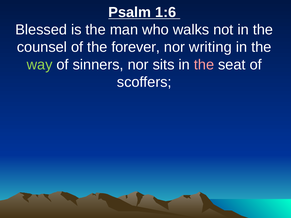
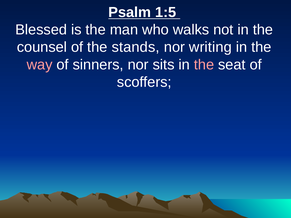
1:6: 1:6 -> 1:5 (166, 12)
forever: forever -> stands (136, 47)
way colour: light green -> pink (40, 65)
